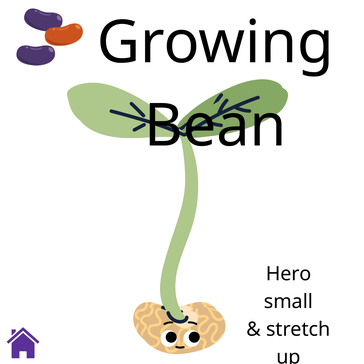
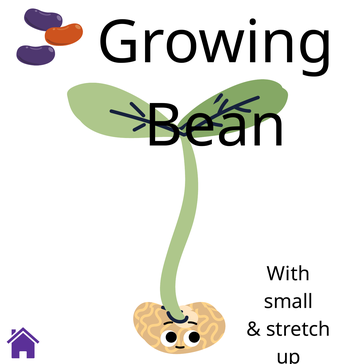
Hero: Hero -> With (288, 274)
